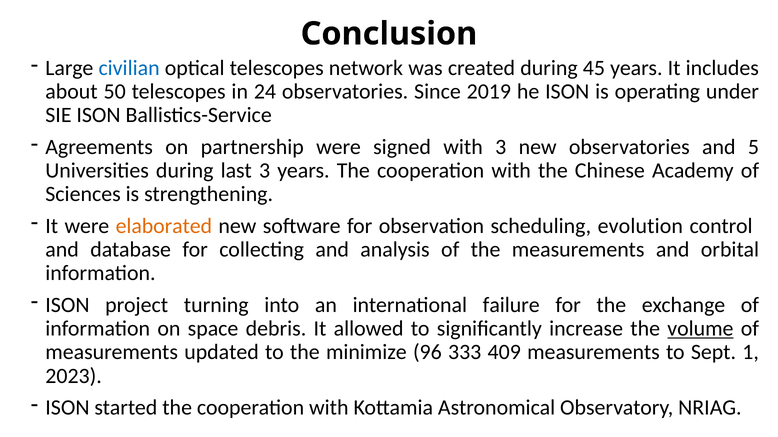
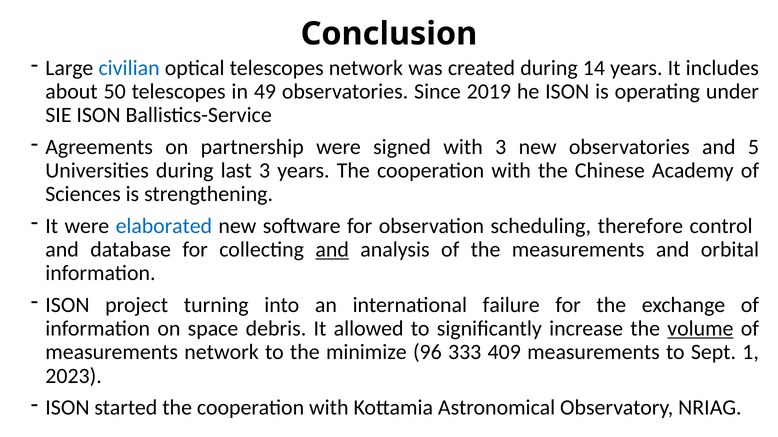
45: 45 -> 14 (594, 68)
24: 24 -> 49 (265, 92)
elaborated colour: orange -> blue (164, 226)
evolution: evolution -> therefore (640, 226)
and underline: none -> present (332, 250)
measurements updated: updated -> network (222, 353)
